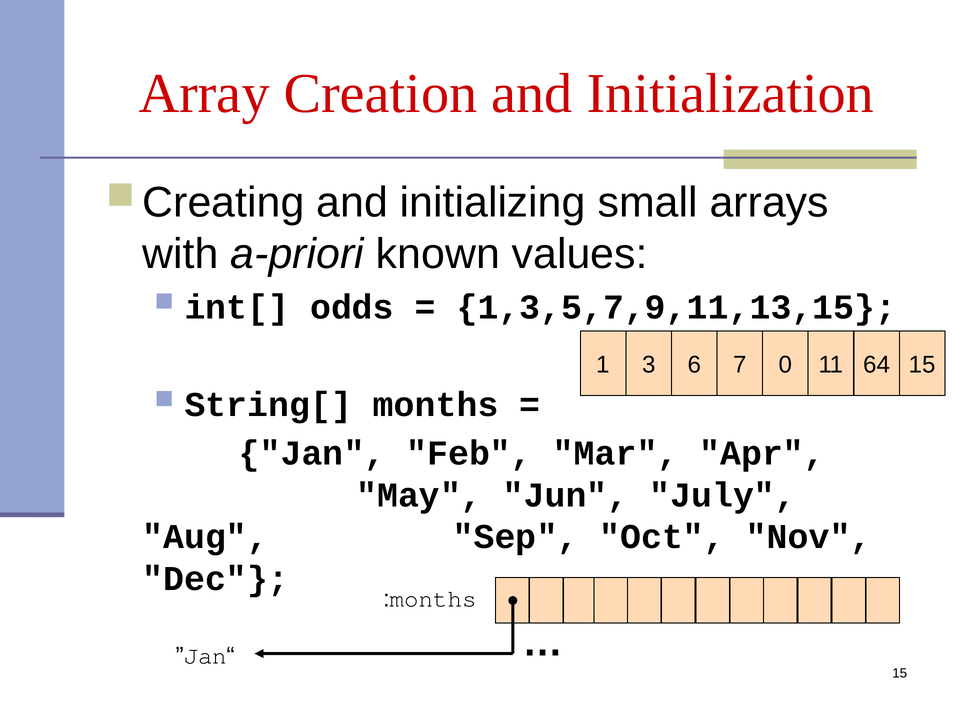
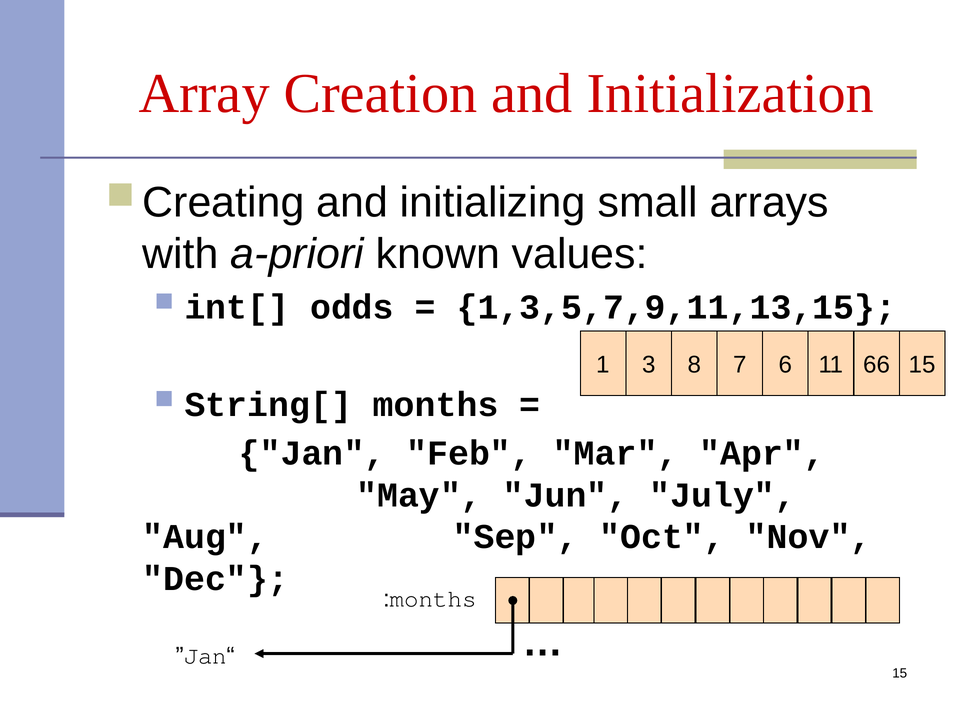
6: 6 -> 8 (694, 365)
0: 0 -> 6 (785, 365)
64: 64 -> 66 (877, 365)
